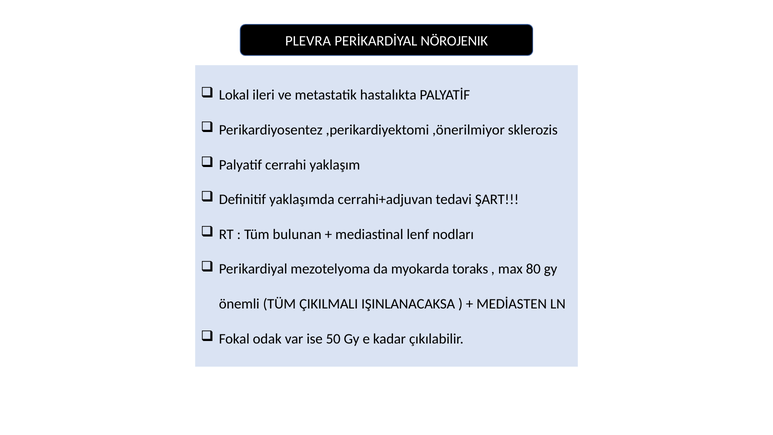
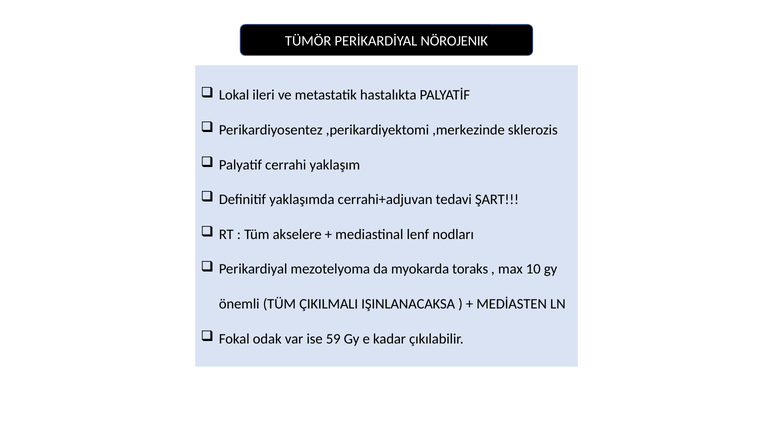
PLEVRA: PLEVRA -> TÜMÖR (308, 41)
,önerilmiyor: ,önerilmiyor -> ,merkezinde (469, 130)
bulunan: bulunan -> akselere (297, 234)
80: 80 -> 10 (533, 269)
50: 50 -> 59 (333, 339)
